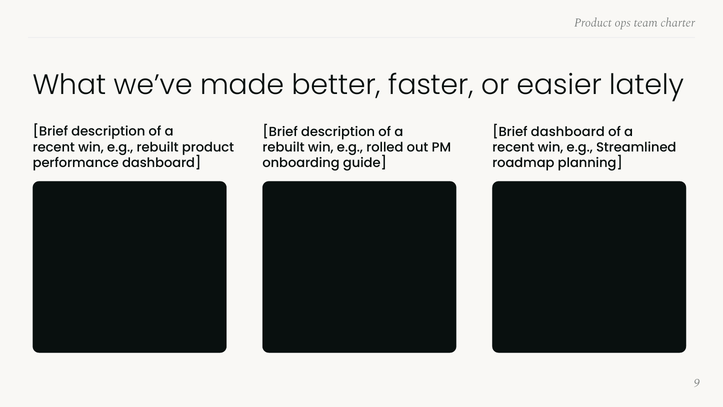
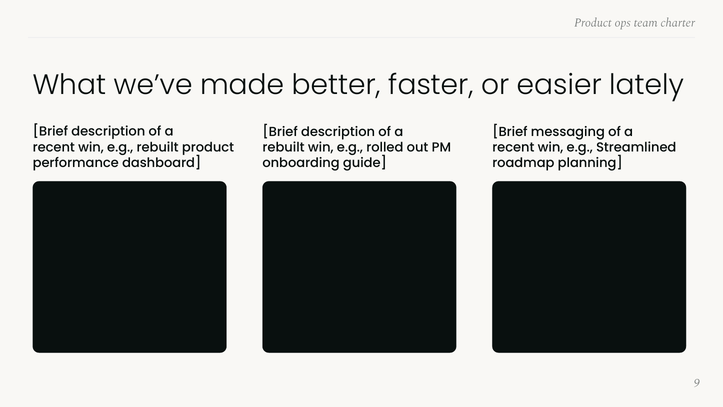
Brief dashboard: dashboard -> messaging (568, 132)
